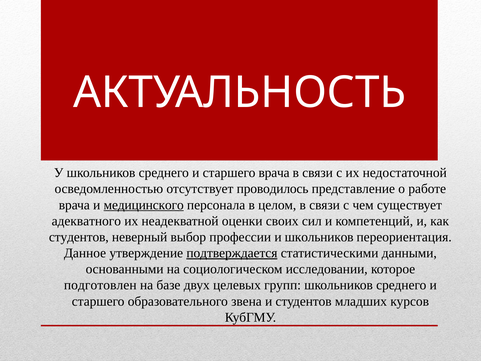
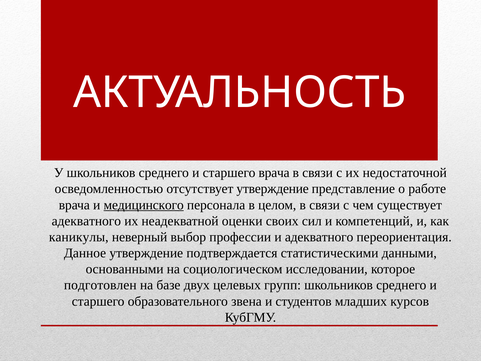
отсутствует проводилось: проводилось -> утверждение (273, 189)
студентов: студентов -> каникулы (79, 237)
и школьников: школьников -> адекватного (319, 237)
подтверждается underline: present -> none (232, 253)
